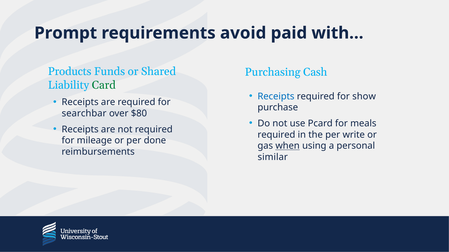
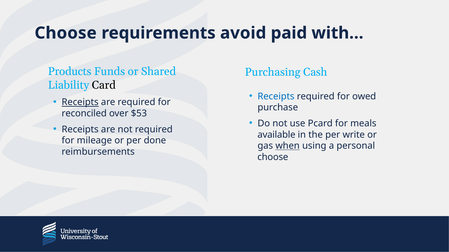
Prompt: Prompt -> Choose (66, 33)
Card colour: green -> black (104, 85)
show: show -> owed (364, 97)
Receipts underline: none -> present (80, 102)
searchbar: searchbar -> reconciled (84, 114)
$80: $80 -> $53 (139, 114)
required: required -> available (276, 135)
similar: similar -> choose (273, 157)
